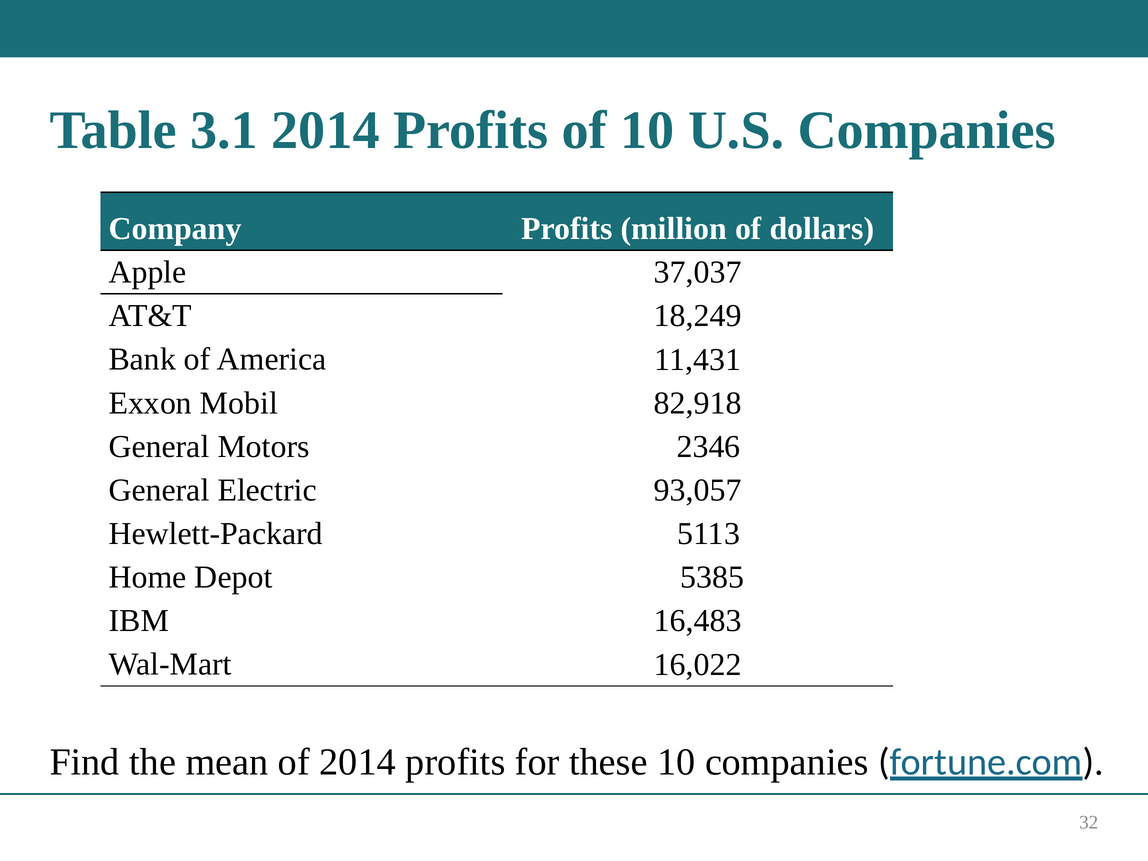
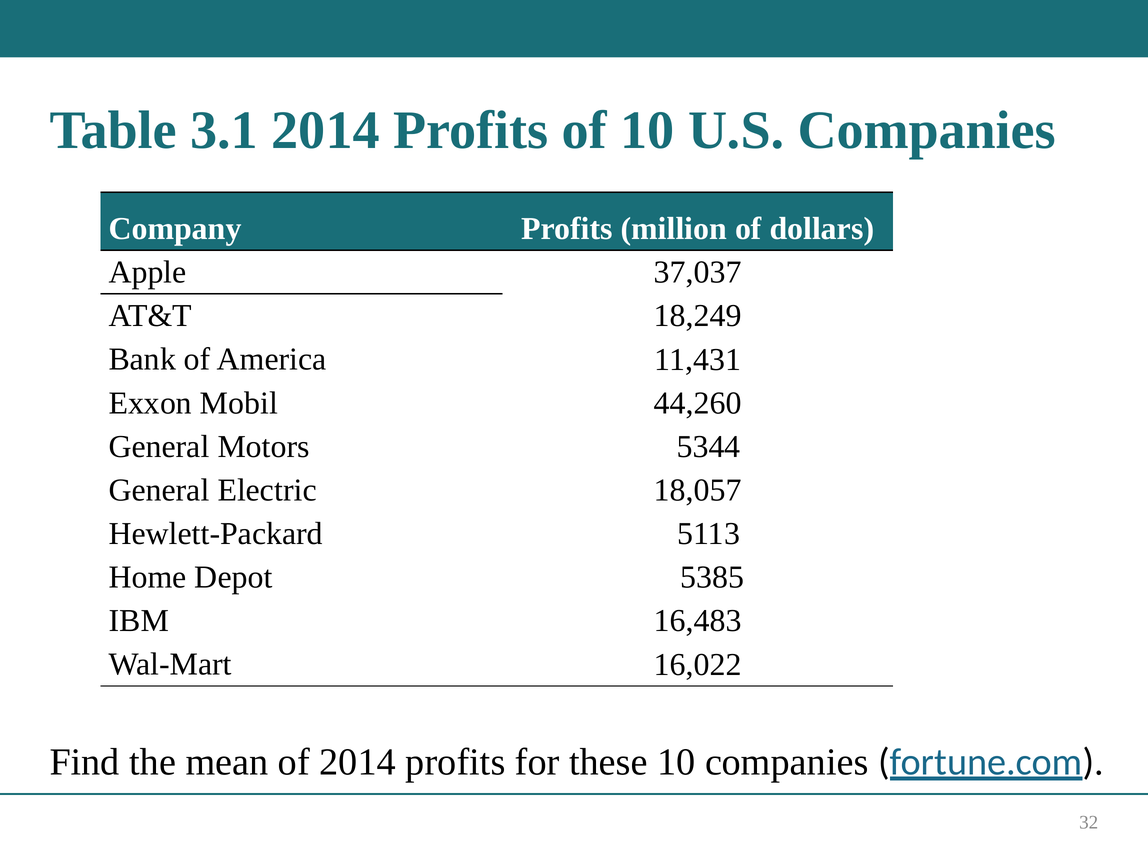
82,918: 82,918 -> 44,260 (698, 403)
2346: 2346 -> 5344 (709, 447)
93,057: 93,057 -> 18,057 (698, 490)
